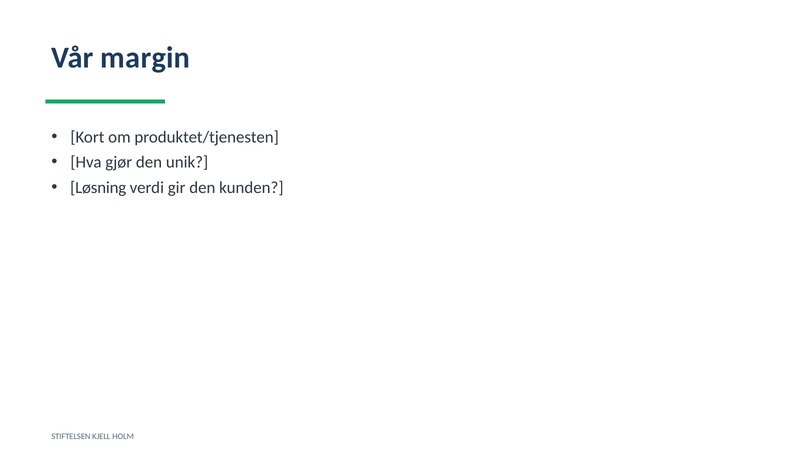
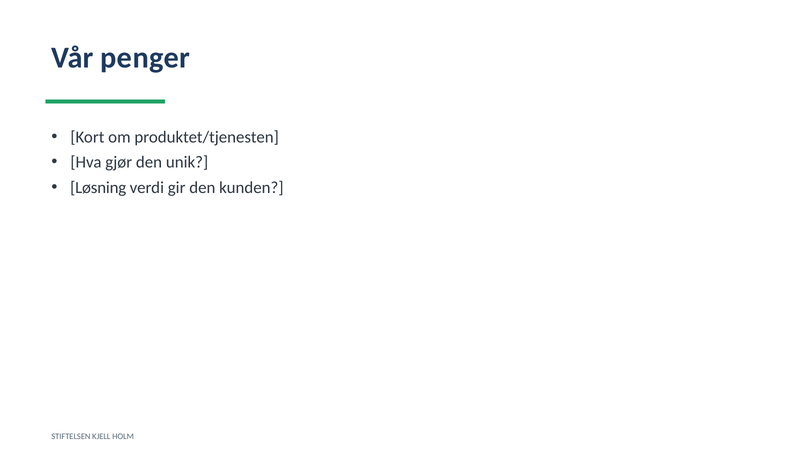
margin: margin -> penger (145, 58)
